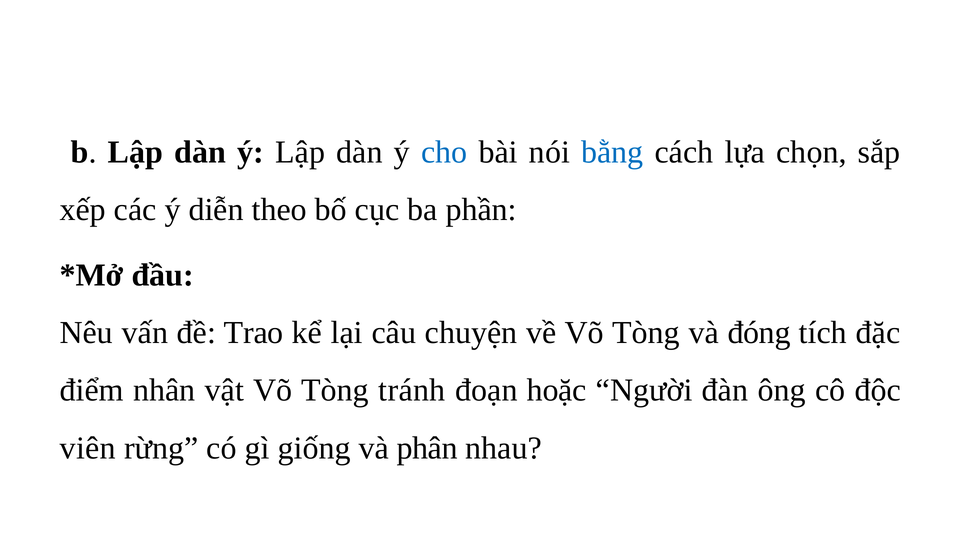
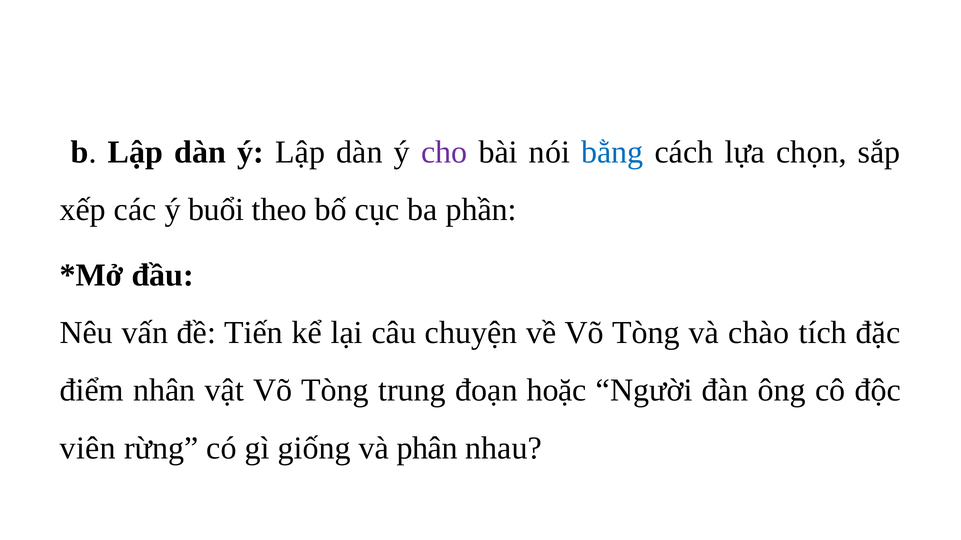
cho colour: blue -> purple (444, 152)
diễn: diễn -> buổi (216, 210)
Trao: Trao -> Tiến (254, 333)
đóng: đóng -> chào (759, 333)
tránh: tránh -> trung (412, 391)
